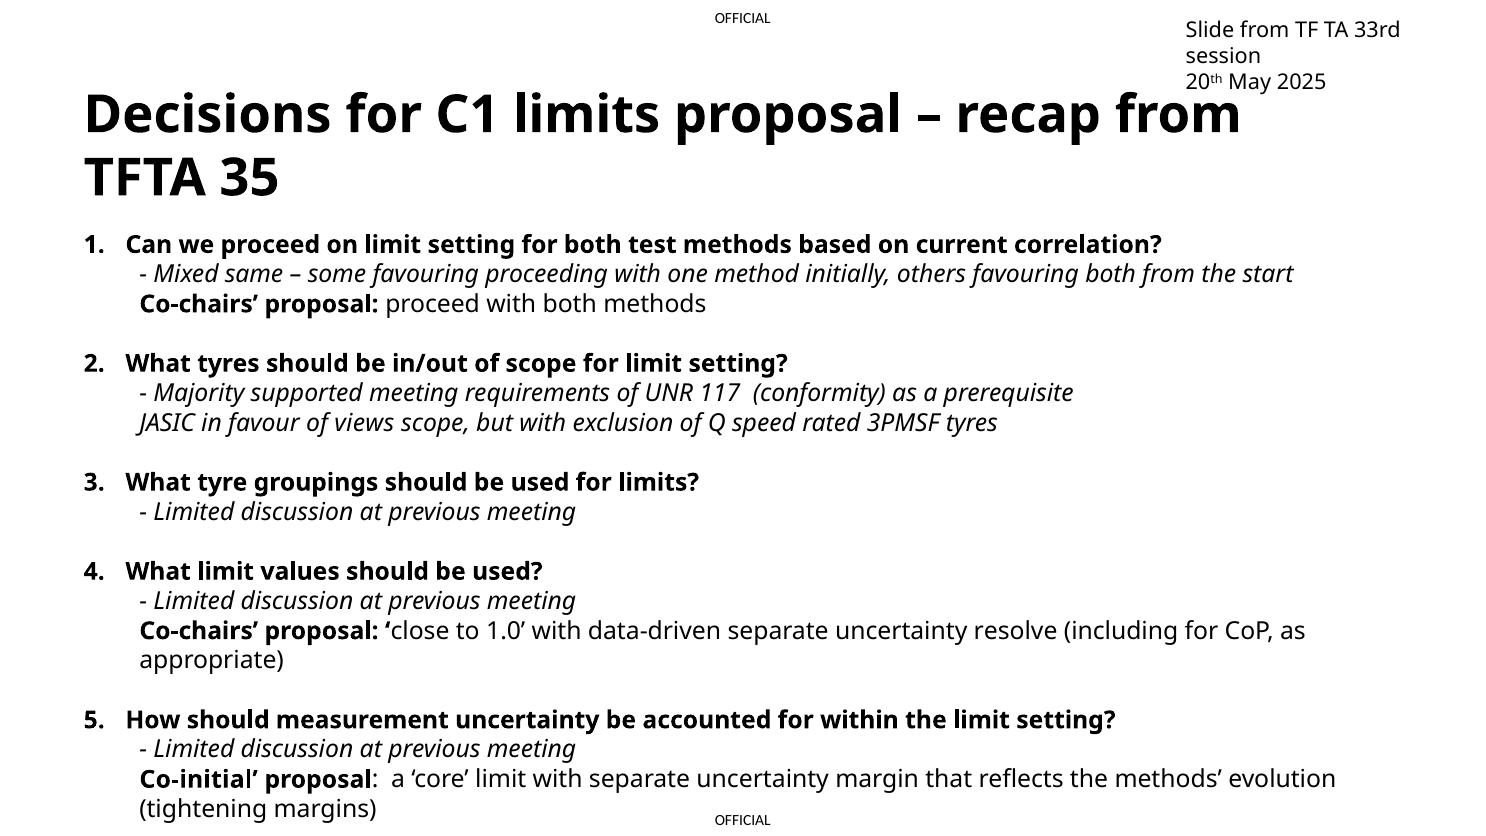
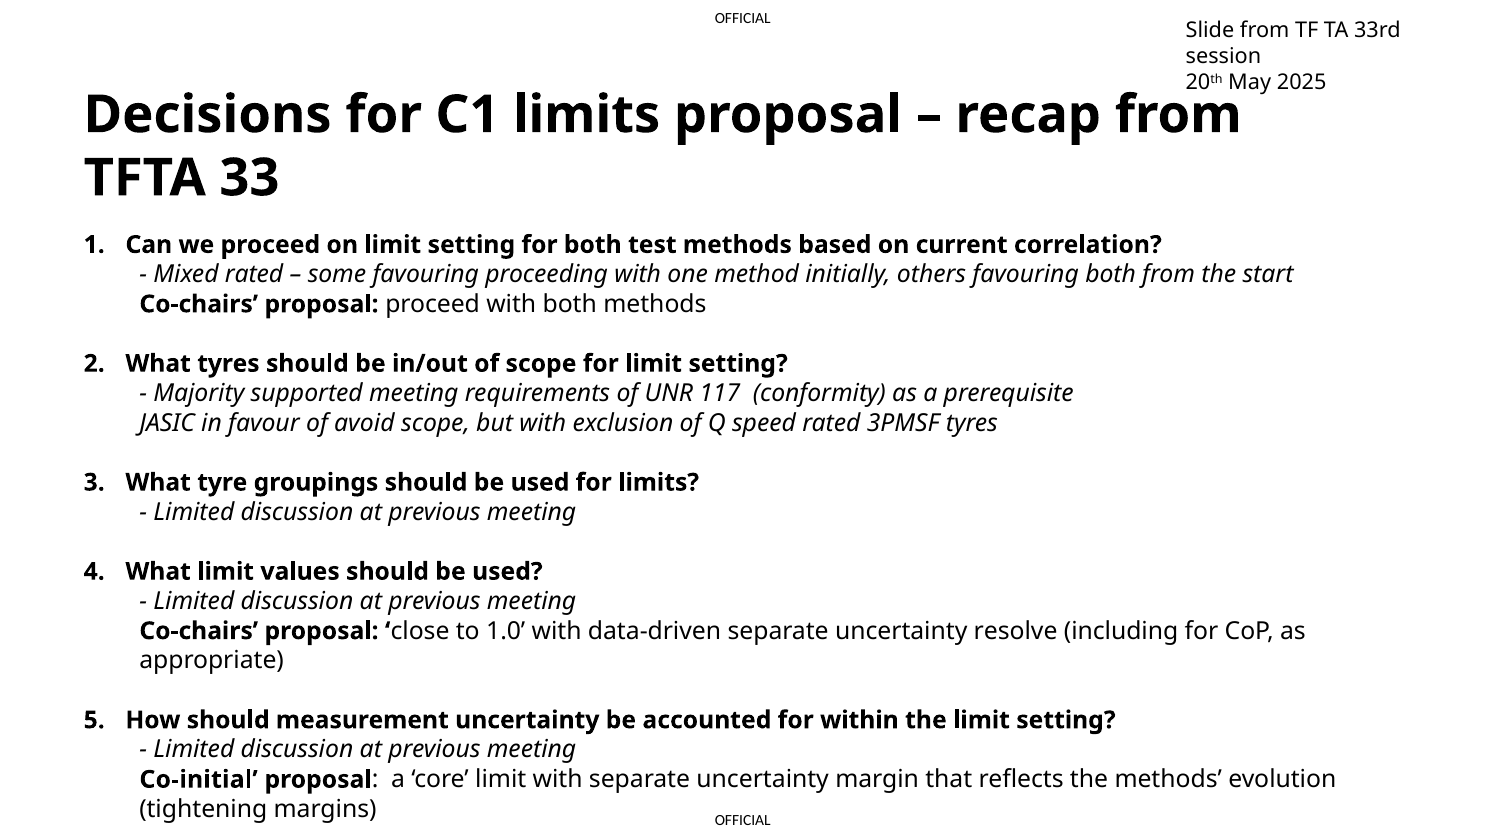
35: 35 -> 33 (249, 178)
Mixed same: same -> rated (254, 274)
views: views -> avoid (364, 423)
